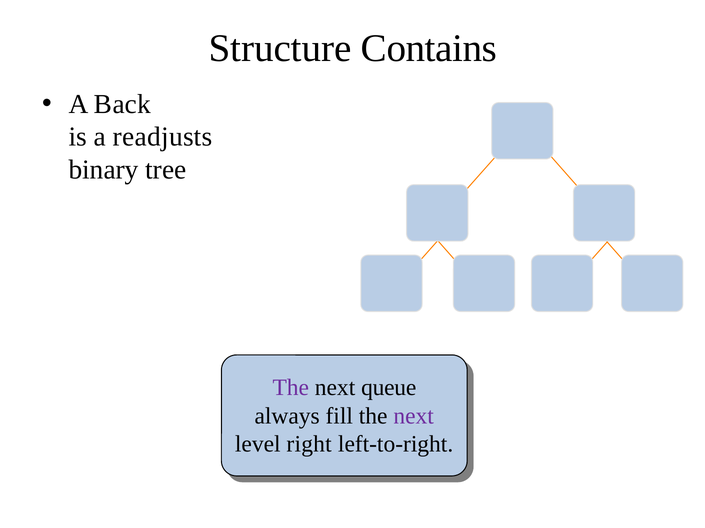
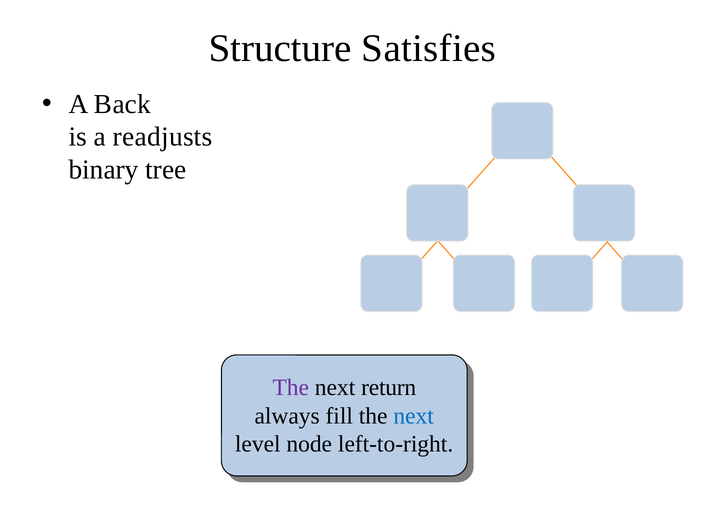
Contains: Contains -> Satisfies (429, 49)
queue: queue -> return (389, 388)
next colour: purple -> blue (414, 417)
right: right -> node (309, 445)
